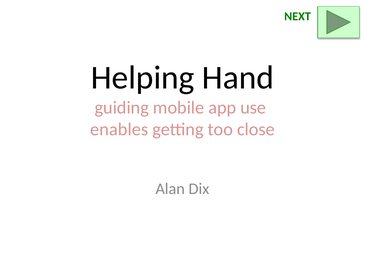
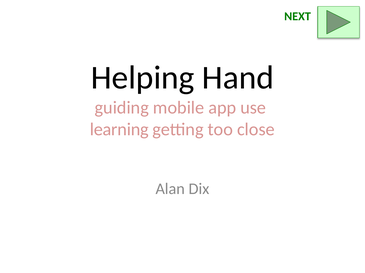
enables: enables -> learning (119, 130)
